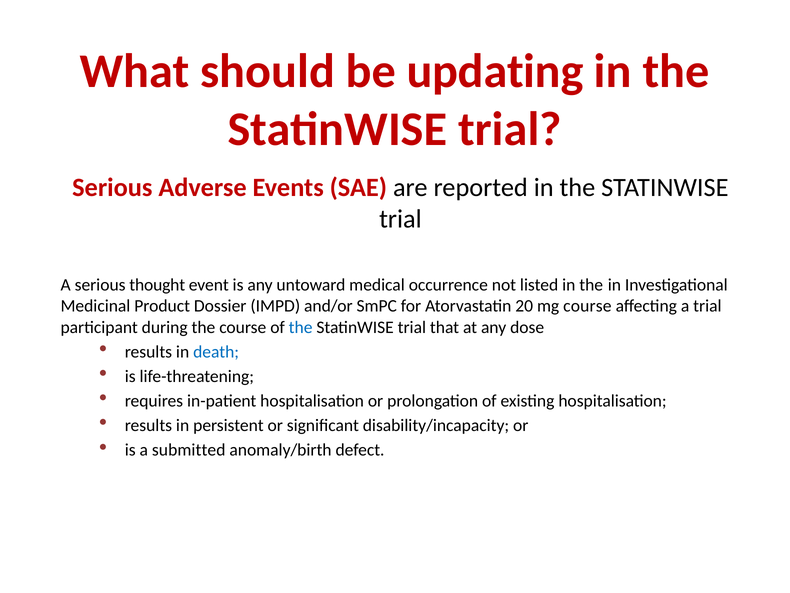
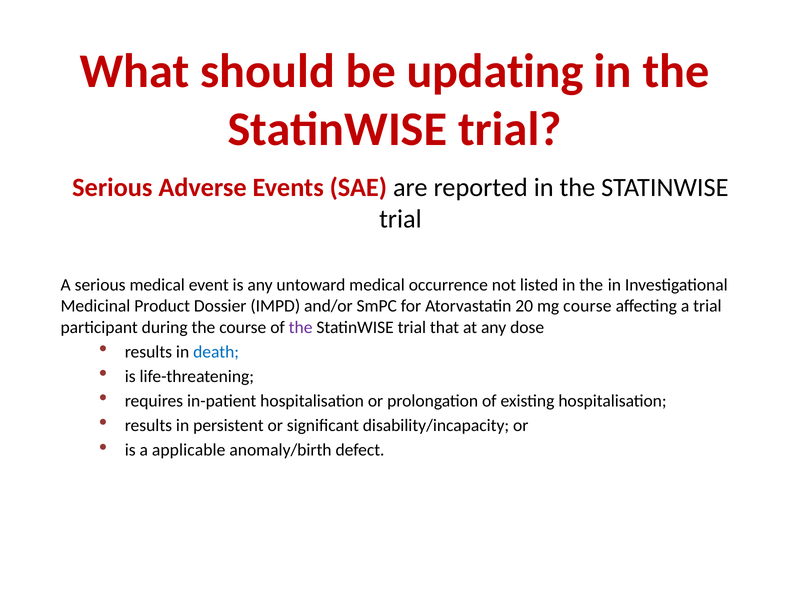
serious thought: thought -> medical (157, 285)
the colour: blue -> purple (301, 327)
submitted: submitted -> applicable (189, 450)
